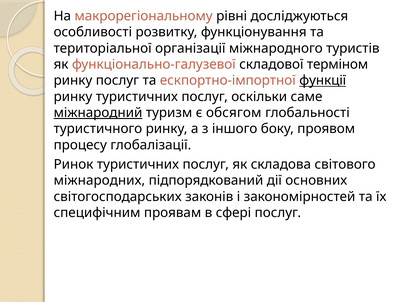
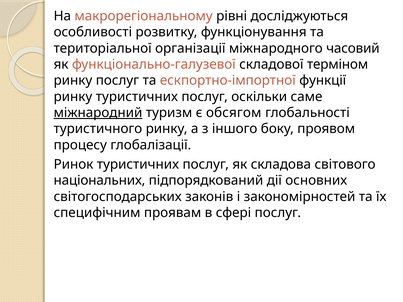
туристів: туристів -> часовий (353, 48)
функції underline: present -> none (323, 81)
міжнародних: міжнародних -> національних (99, 181)
